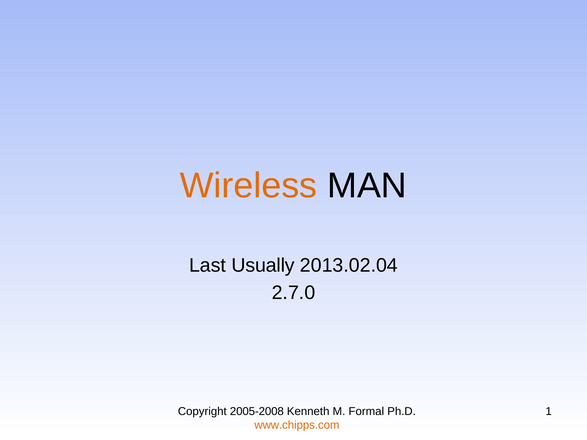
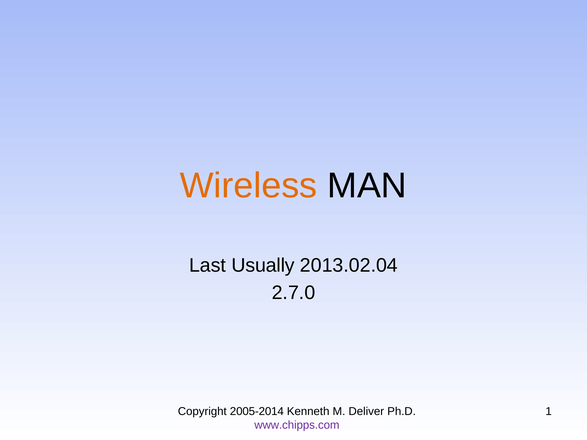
2005-2008: 2005-2008 -> 2005-2014 (257, 412)
Formal: Formal -> Deliver (366, 412)
www.chipps.com colour: orange -> purple (297, 425)
